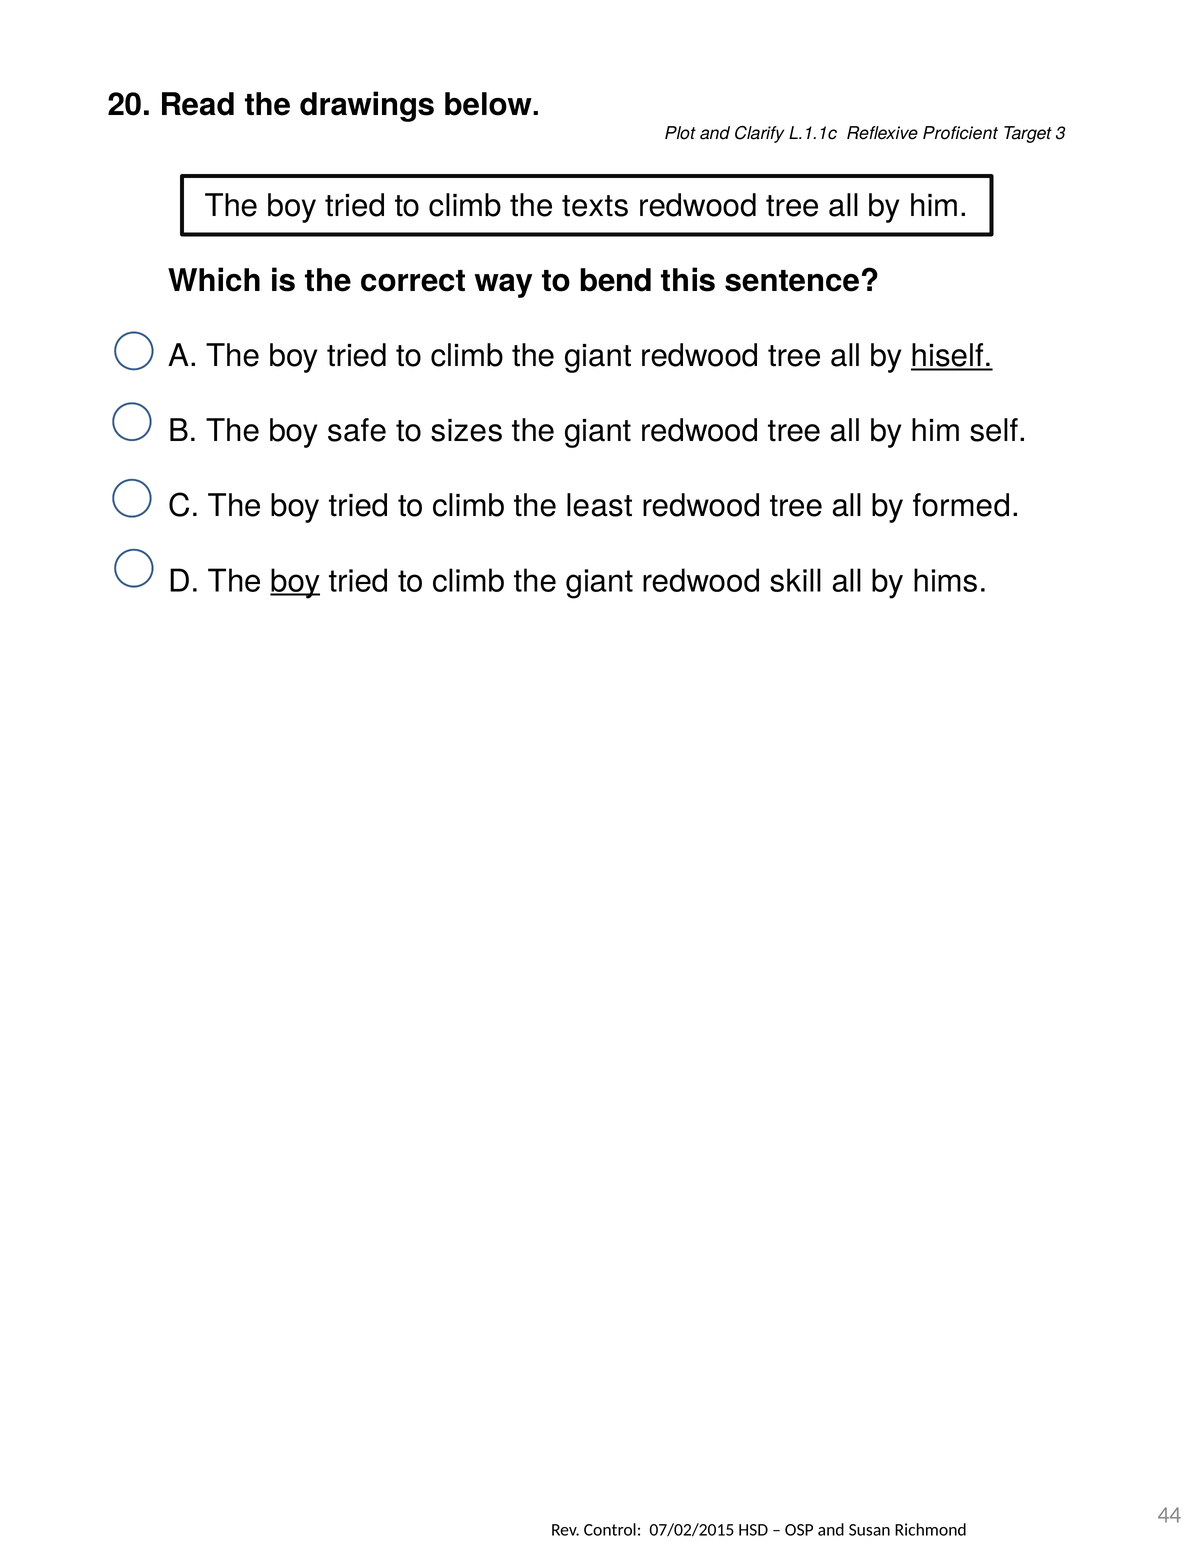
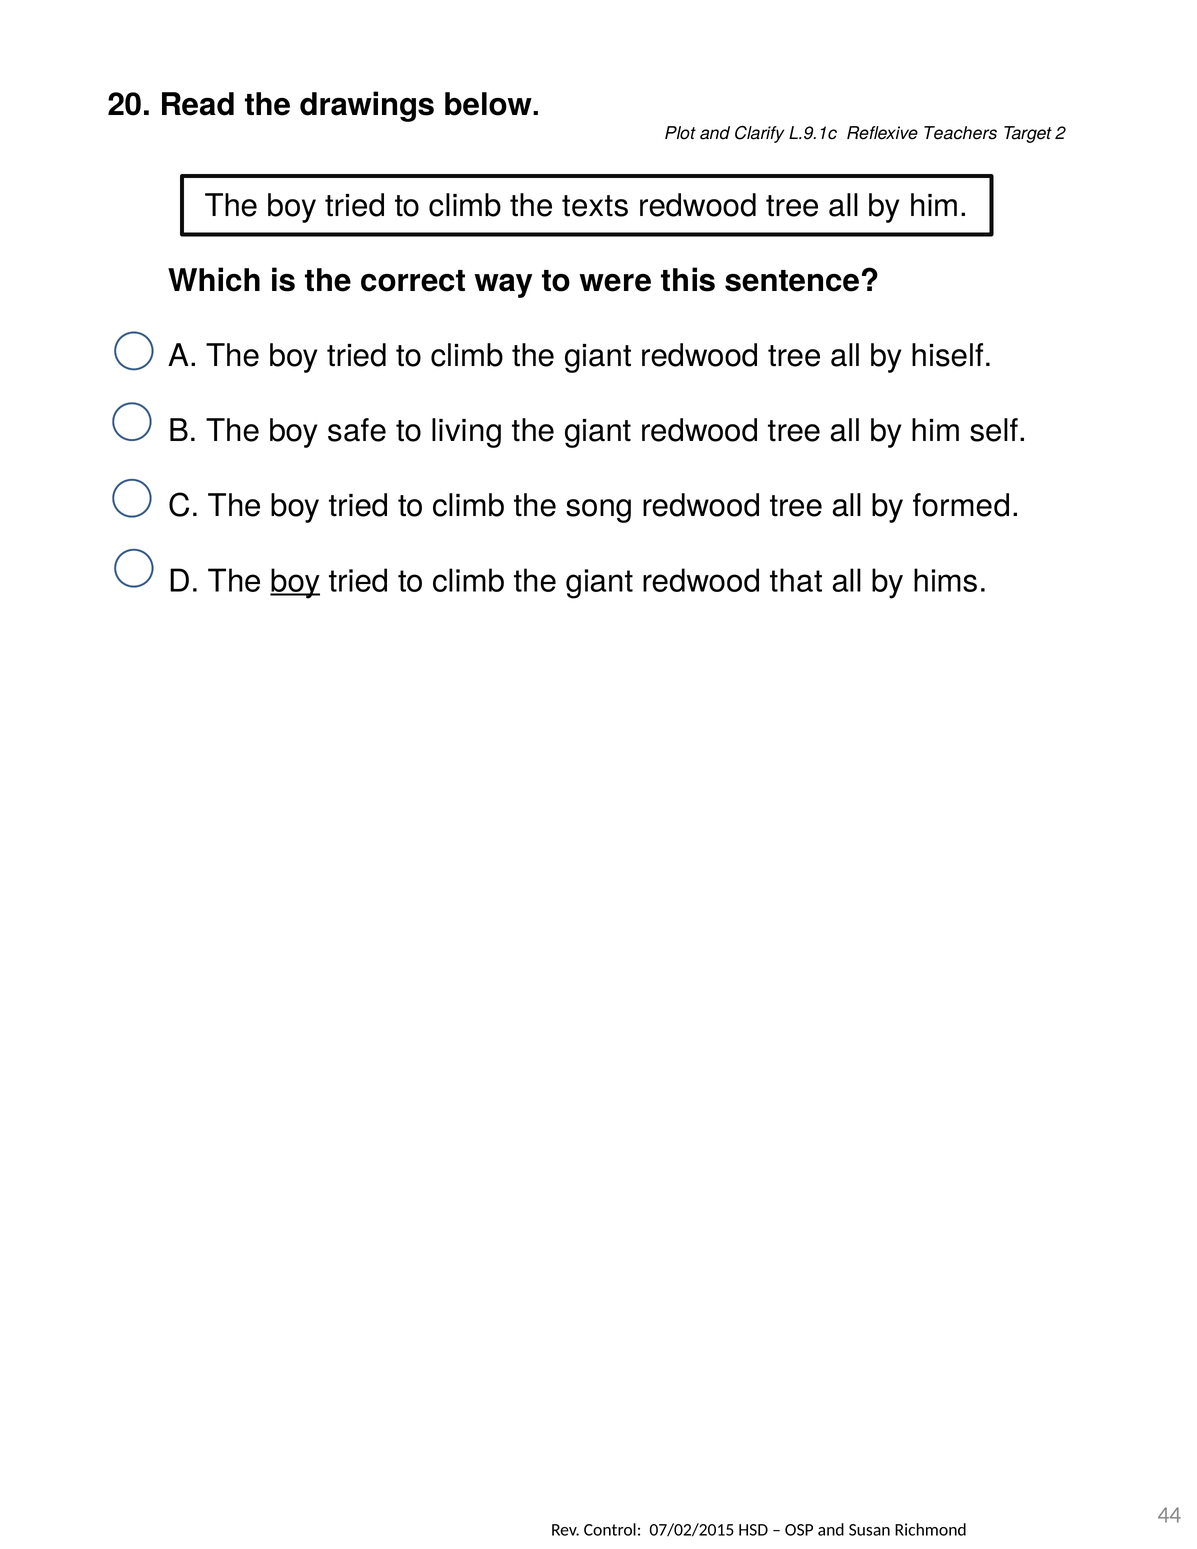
L.1.1c: L.1.1c -> L.9.1c (813, 133)
Proficient: Proficient -> Teachers (960, 133)
3: 3 -> 2 (1061, 133)
bend: bend -> were (616, 281)
hiself underline: present -> none (952, 356)
sizes: sizes -> living (467, 431)
least: least -> song (599, 506)
skill: skill -> that (796, 581)
